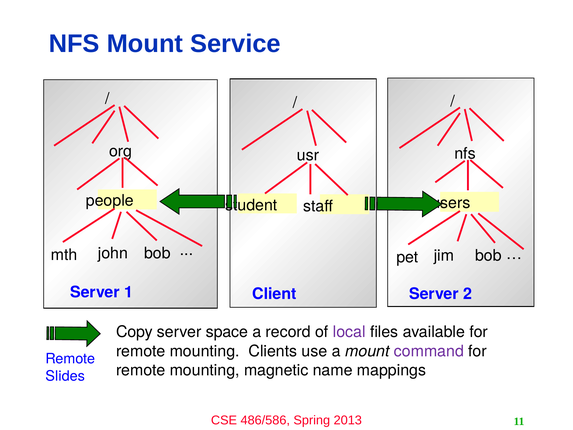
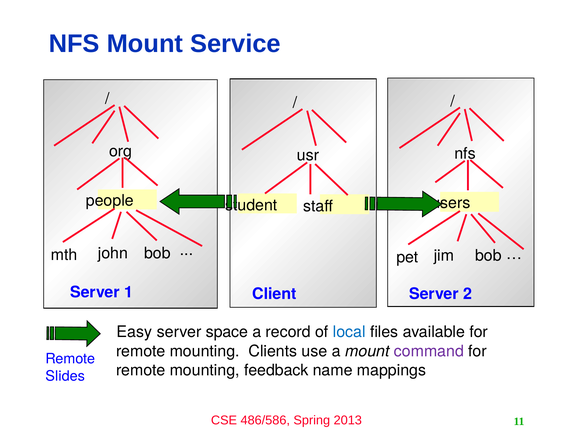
Copy: Copy -> Easy (134, 332)
local colour: purple -> blue (349, 332)
magnetic: magnetic -> feedback (276, 370)
